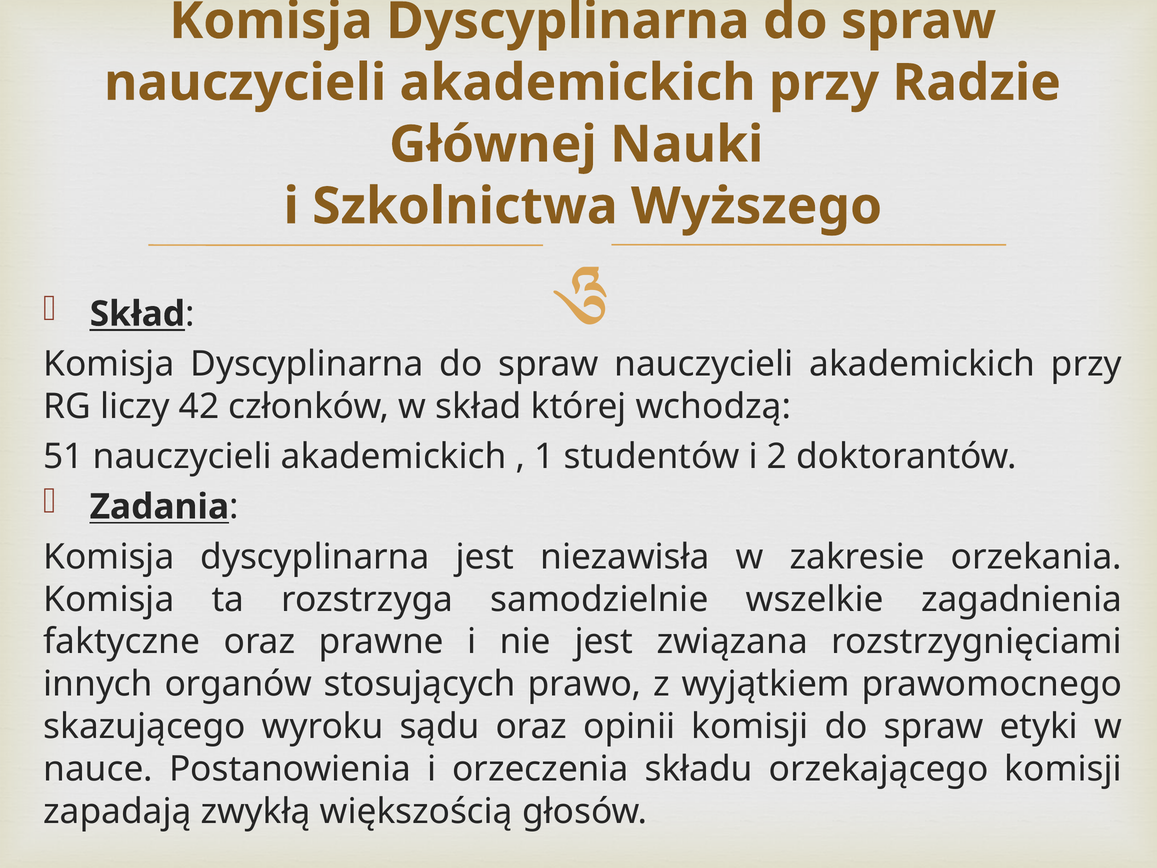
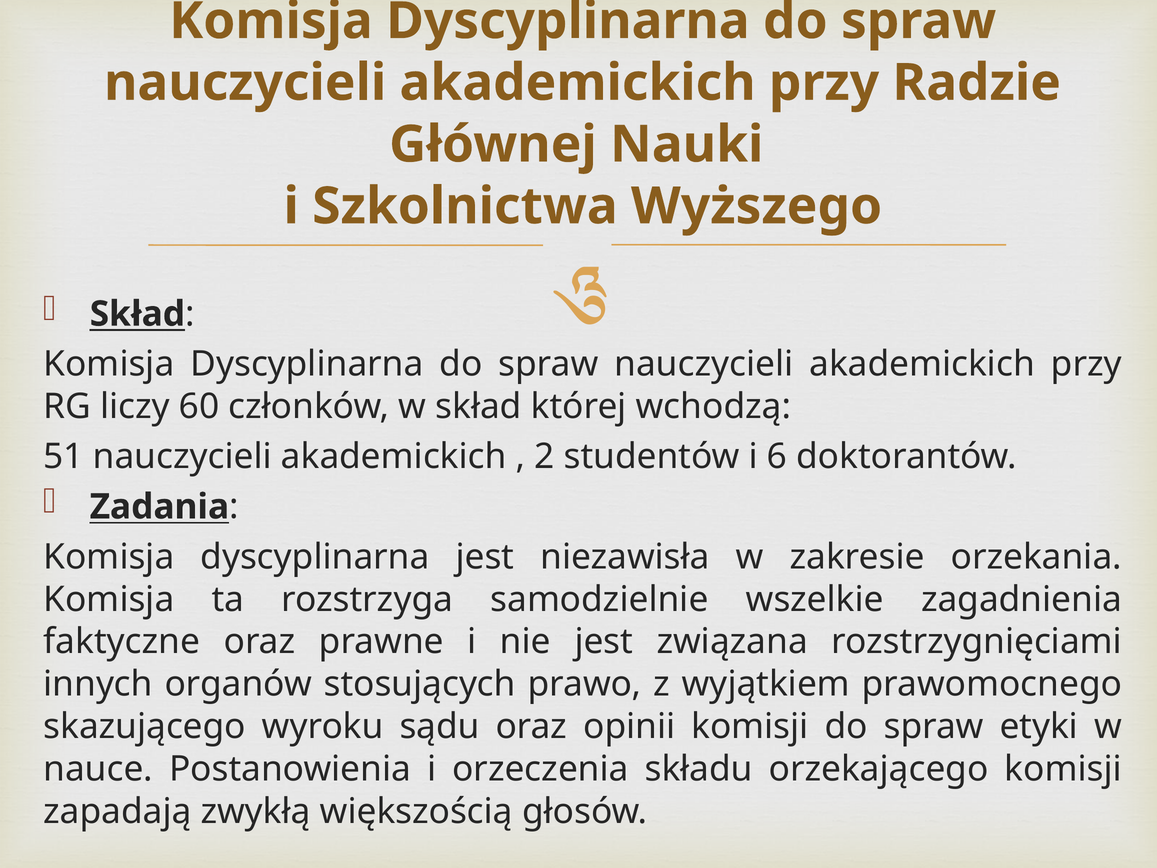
42: 42 -> 60 (199, 406)
1: 1 -> 2 (544, 457)
2: 2 -> 6 (777, 457)
